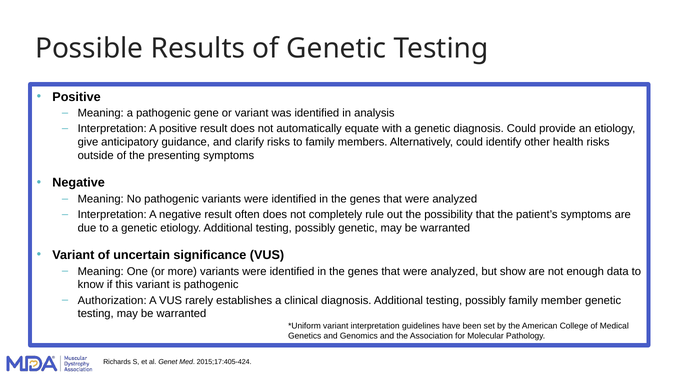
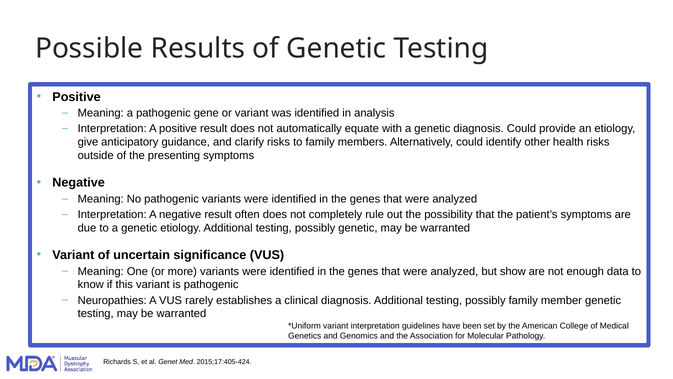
Authorization: Authorization -> Neuropathies (112, 300)
